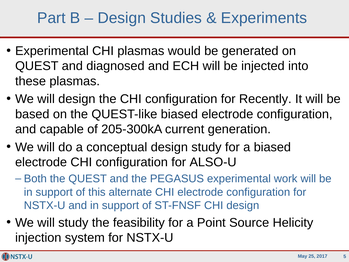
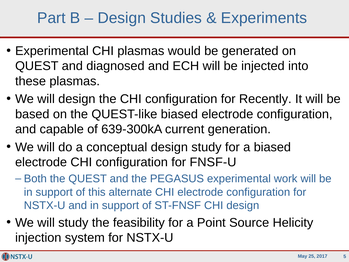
205-300kA: 205-300kA -> 639-300kA (132, 129)
ALSO-U: ALSO-U -> FNSF-U (213, 162)
